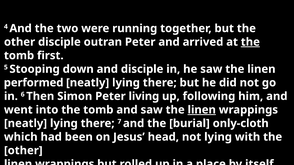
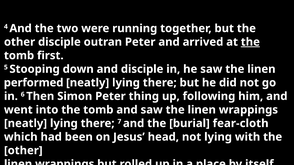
living: living -> thing (144, 96)
linen underline: present -> none (202, 110)
only-cloth: only-cloth -> fear-cloth (241, 124)
